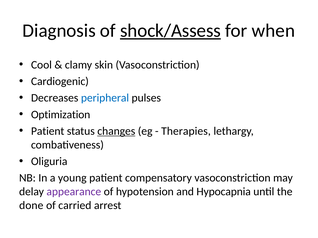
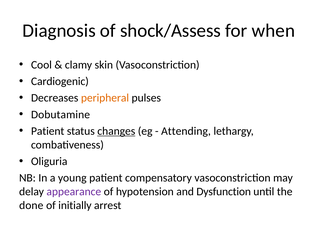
shock/Assess underline: present -> none (170, 31)
peripheral colour: blue -> orange (105, 98)
Optimization: Optimization -> Dobutamine (61, 115)
Therapies: Therapies -> Attending (186, 131)
Hypocapnia: Hypocapnia -> Dysfunction (224, 192)
carried: carried -> initially (75, 206)
